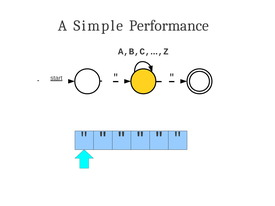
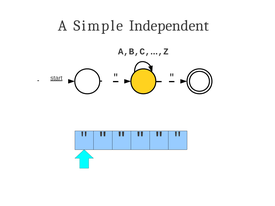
Performance: Performance -> Independent (169, 26)
